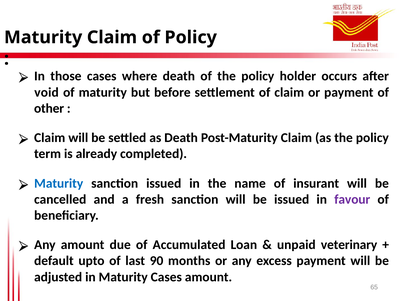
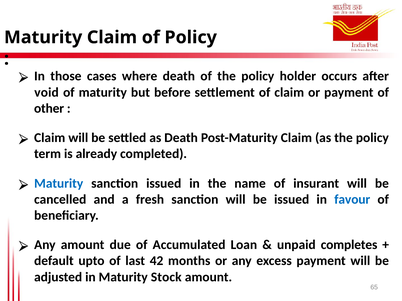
favour colour: purple -> blue (352, 200)
veterinary: veterinary -> completes (349, 245)
90: 90 -> 42 (157, 261)
Maturity Cases: Cases -> Stock (166, 277)
